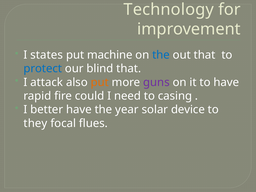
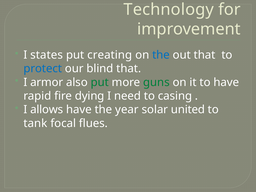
machine: machine -> creating (110, 55)
attack: attack -> armor (47, 82)
put colour: orange -> green (100, 82)
guns colour: purple -> green (156, 82)
could: could -> dying (90, 96)
better: better -> allows (47, 110)
device: device -> united (188, 110)
they: they -> tank (35, 123)
